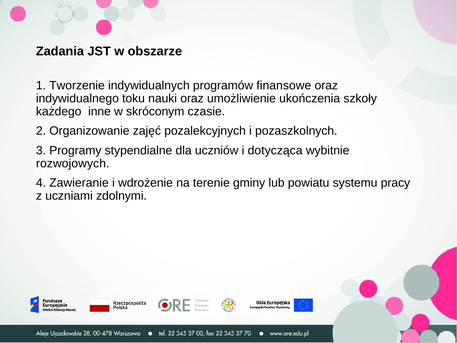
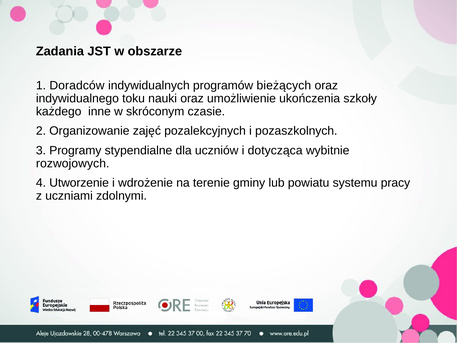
Tworzenie: Tworzenie -> Doradców (77, 86)
finansowe: finansowe -> bieżących (284, 86)
Zawieranie: Zawieranie -> Utworzenie (79, 183)
